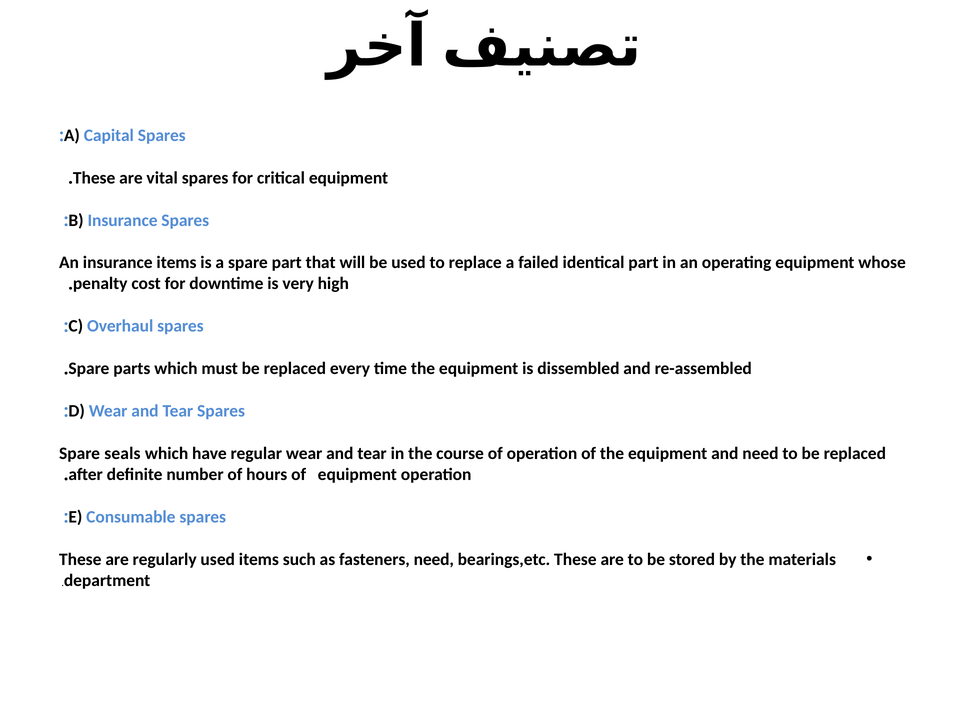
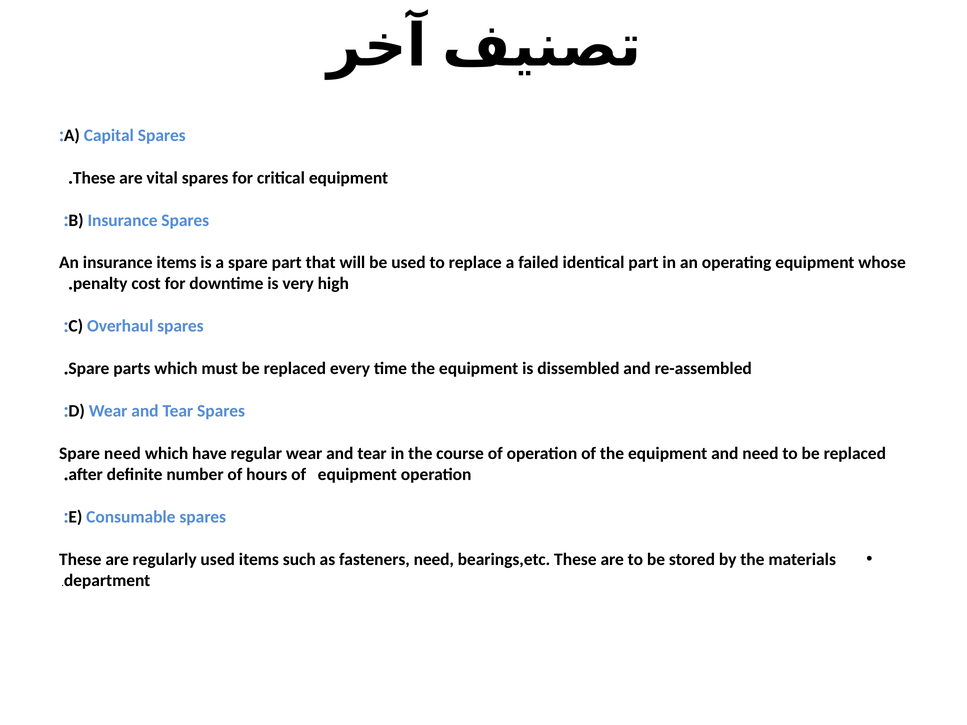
Spare seals: seals -> need (122, 454)
